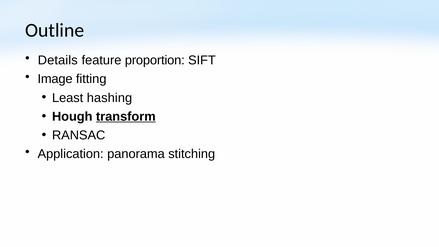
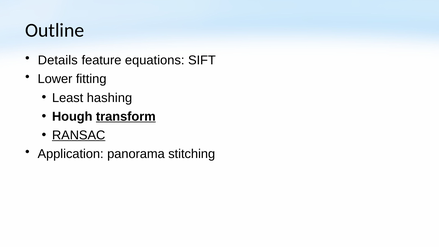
proportion: proportion -> equations (155, 60)
Image: Image -> Lower (55, 79)
RANSAC underline: none -> present (79, 135)
